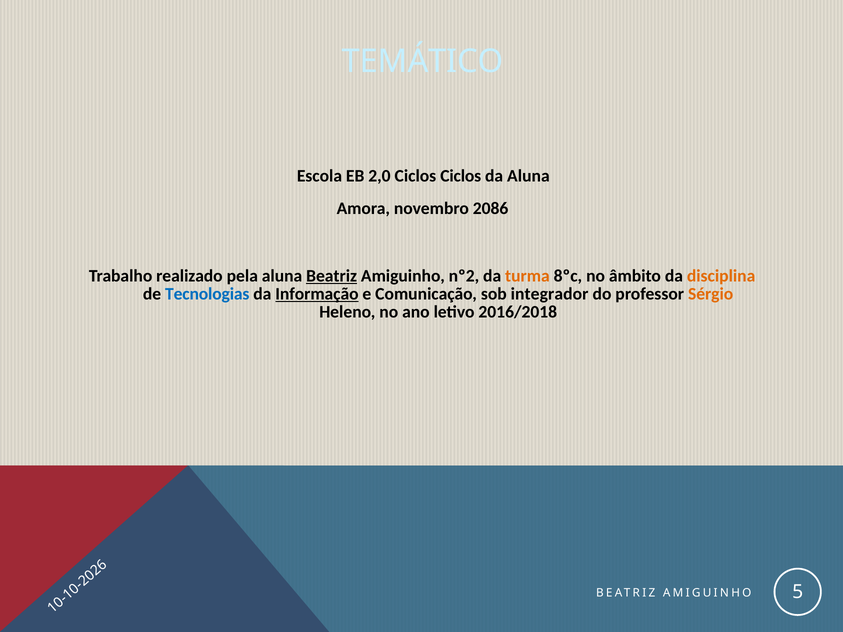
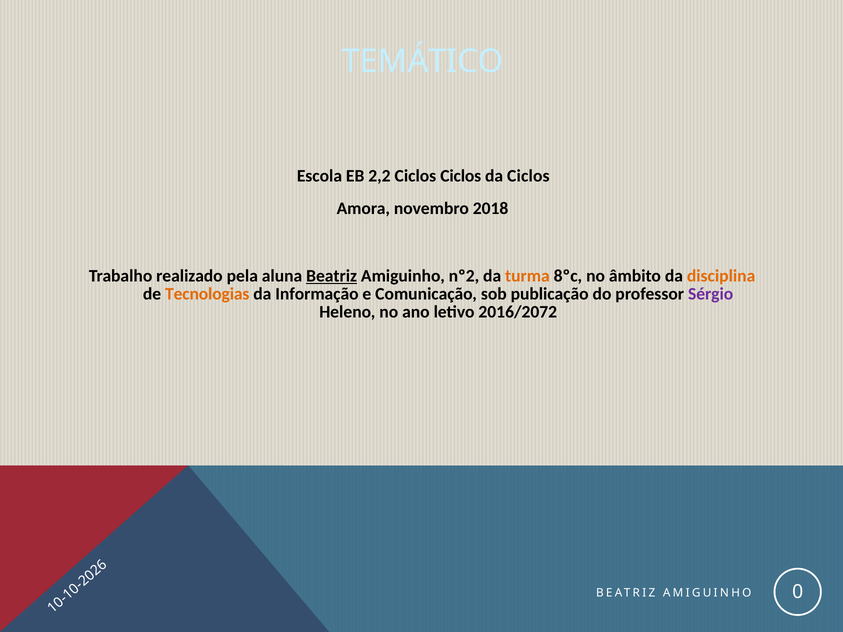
2,0: 2,0 -> 2,2 (379, 176)
da Aluna: Aluna -> Ciclos (528, 176)
2086: 2086 -> 2018 (491, 209)
Tecnologias colour: blue -> orange (207, 294)
Informação underline: present -> none (317, 294)
integrador: integrador -> publicação (550, 294)
Sérgio colour: orange -> purple (711, 294)
2016/2018: 2016/2018 -> 2016/2072 (518, 312)
AMIGUINHO 5: 5 -> 0 (798, 592)
